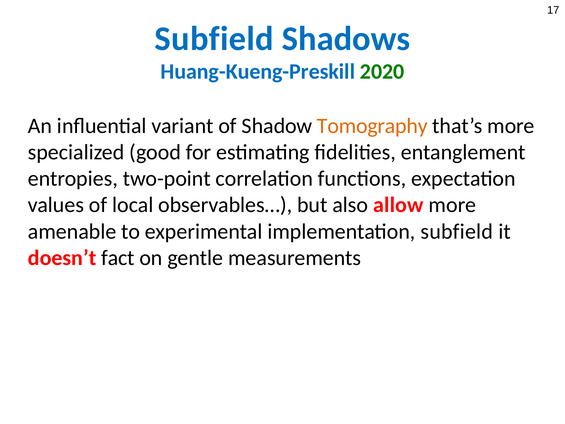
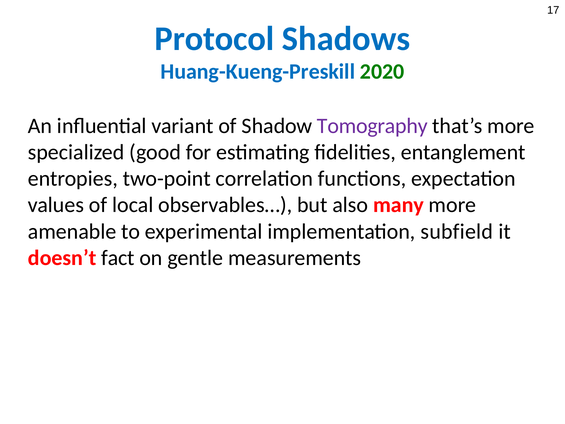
Subfield: Subfield -> Protocol (214, 39)
Tomography colour: orange -> purple (372, 126)
allow: allow -> many (398, 205)
